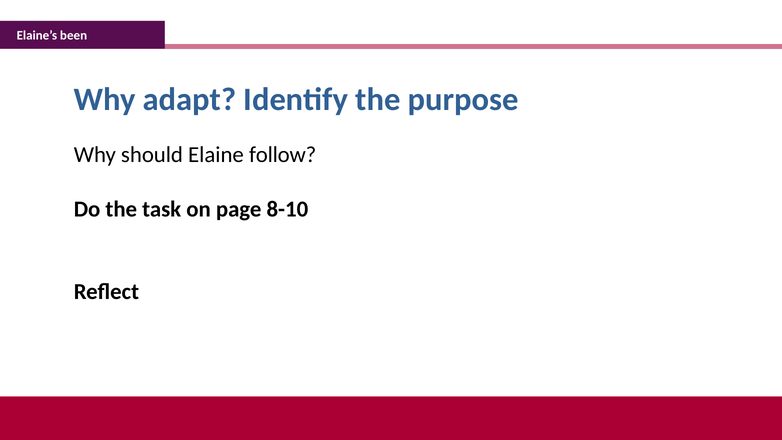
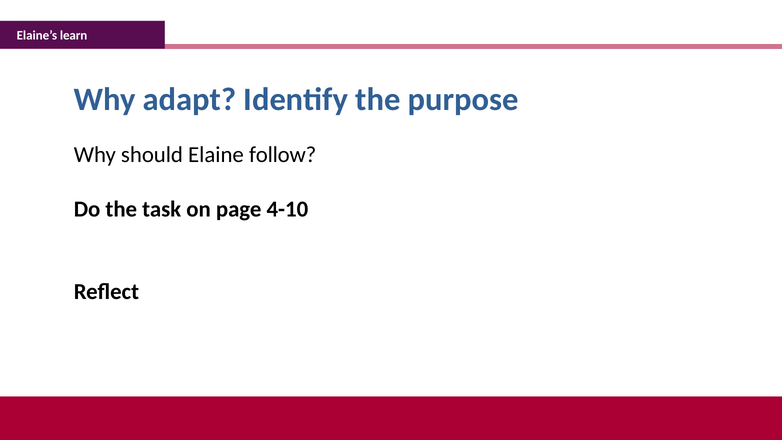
been: been -> learn (74, 36)
8-10: 8-10 -> 4-10 (287, 209)
